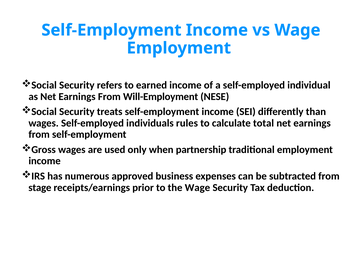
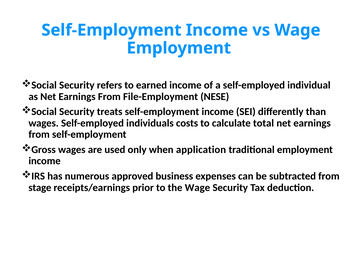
Will-Employment: Will-Employment -> File-Employment (161, 97)
rules: rules -> costs (187, 123)
partnership: partnership -> application (201, 150)
